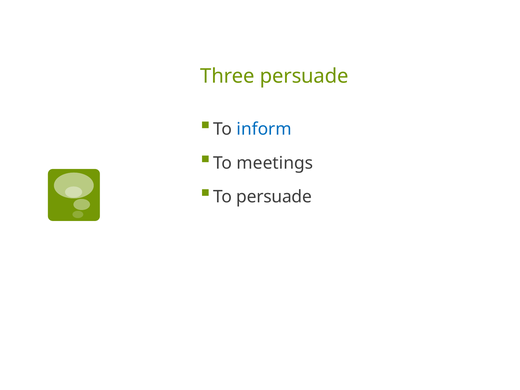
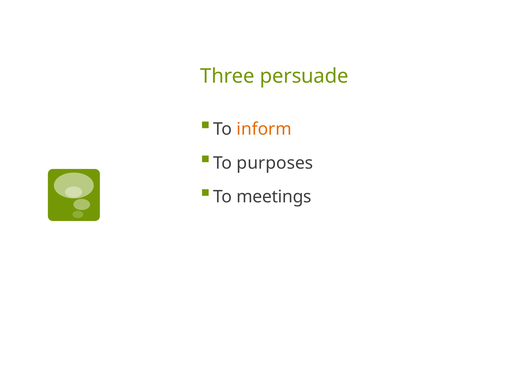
inform colour: blue -> orange (264, 129)
meetings: meetings -> purposes (275, 163)
To persuade: persuade -> meetings (274, 197)
